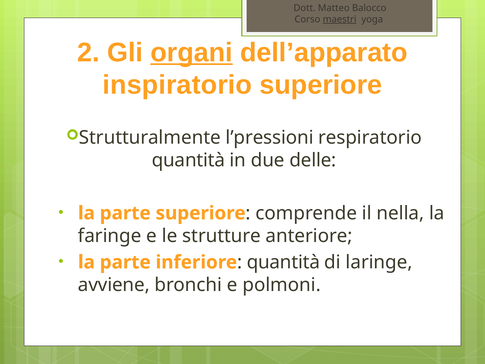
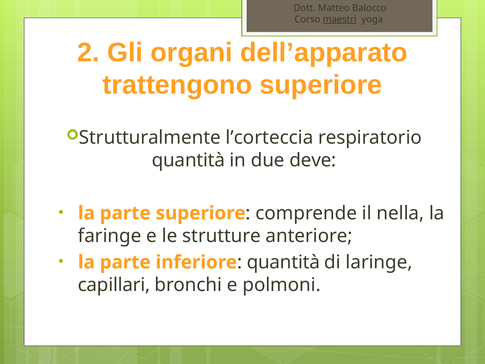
organi underline: present -> none (192, 52)
inspiratorio: inspiratorio -> trattengono (177, 85)
l’pressioni: l’pressioni -> l’corteccia (270, 138)
delle: delle -> deve (313, 160)
avviene: avviene -> capillari (114, 285)
